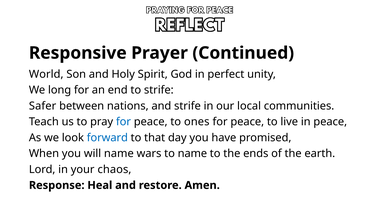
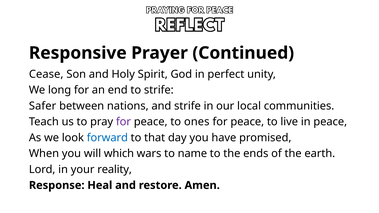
World: World -> Cease (46, 74)
for colour: blue -> purple (123, 122)
will name: name -> which (119, 154)
chaos: chaos -> reality (115, 170)
